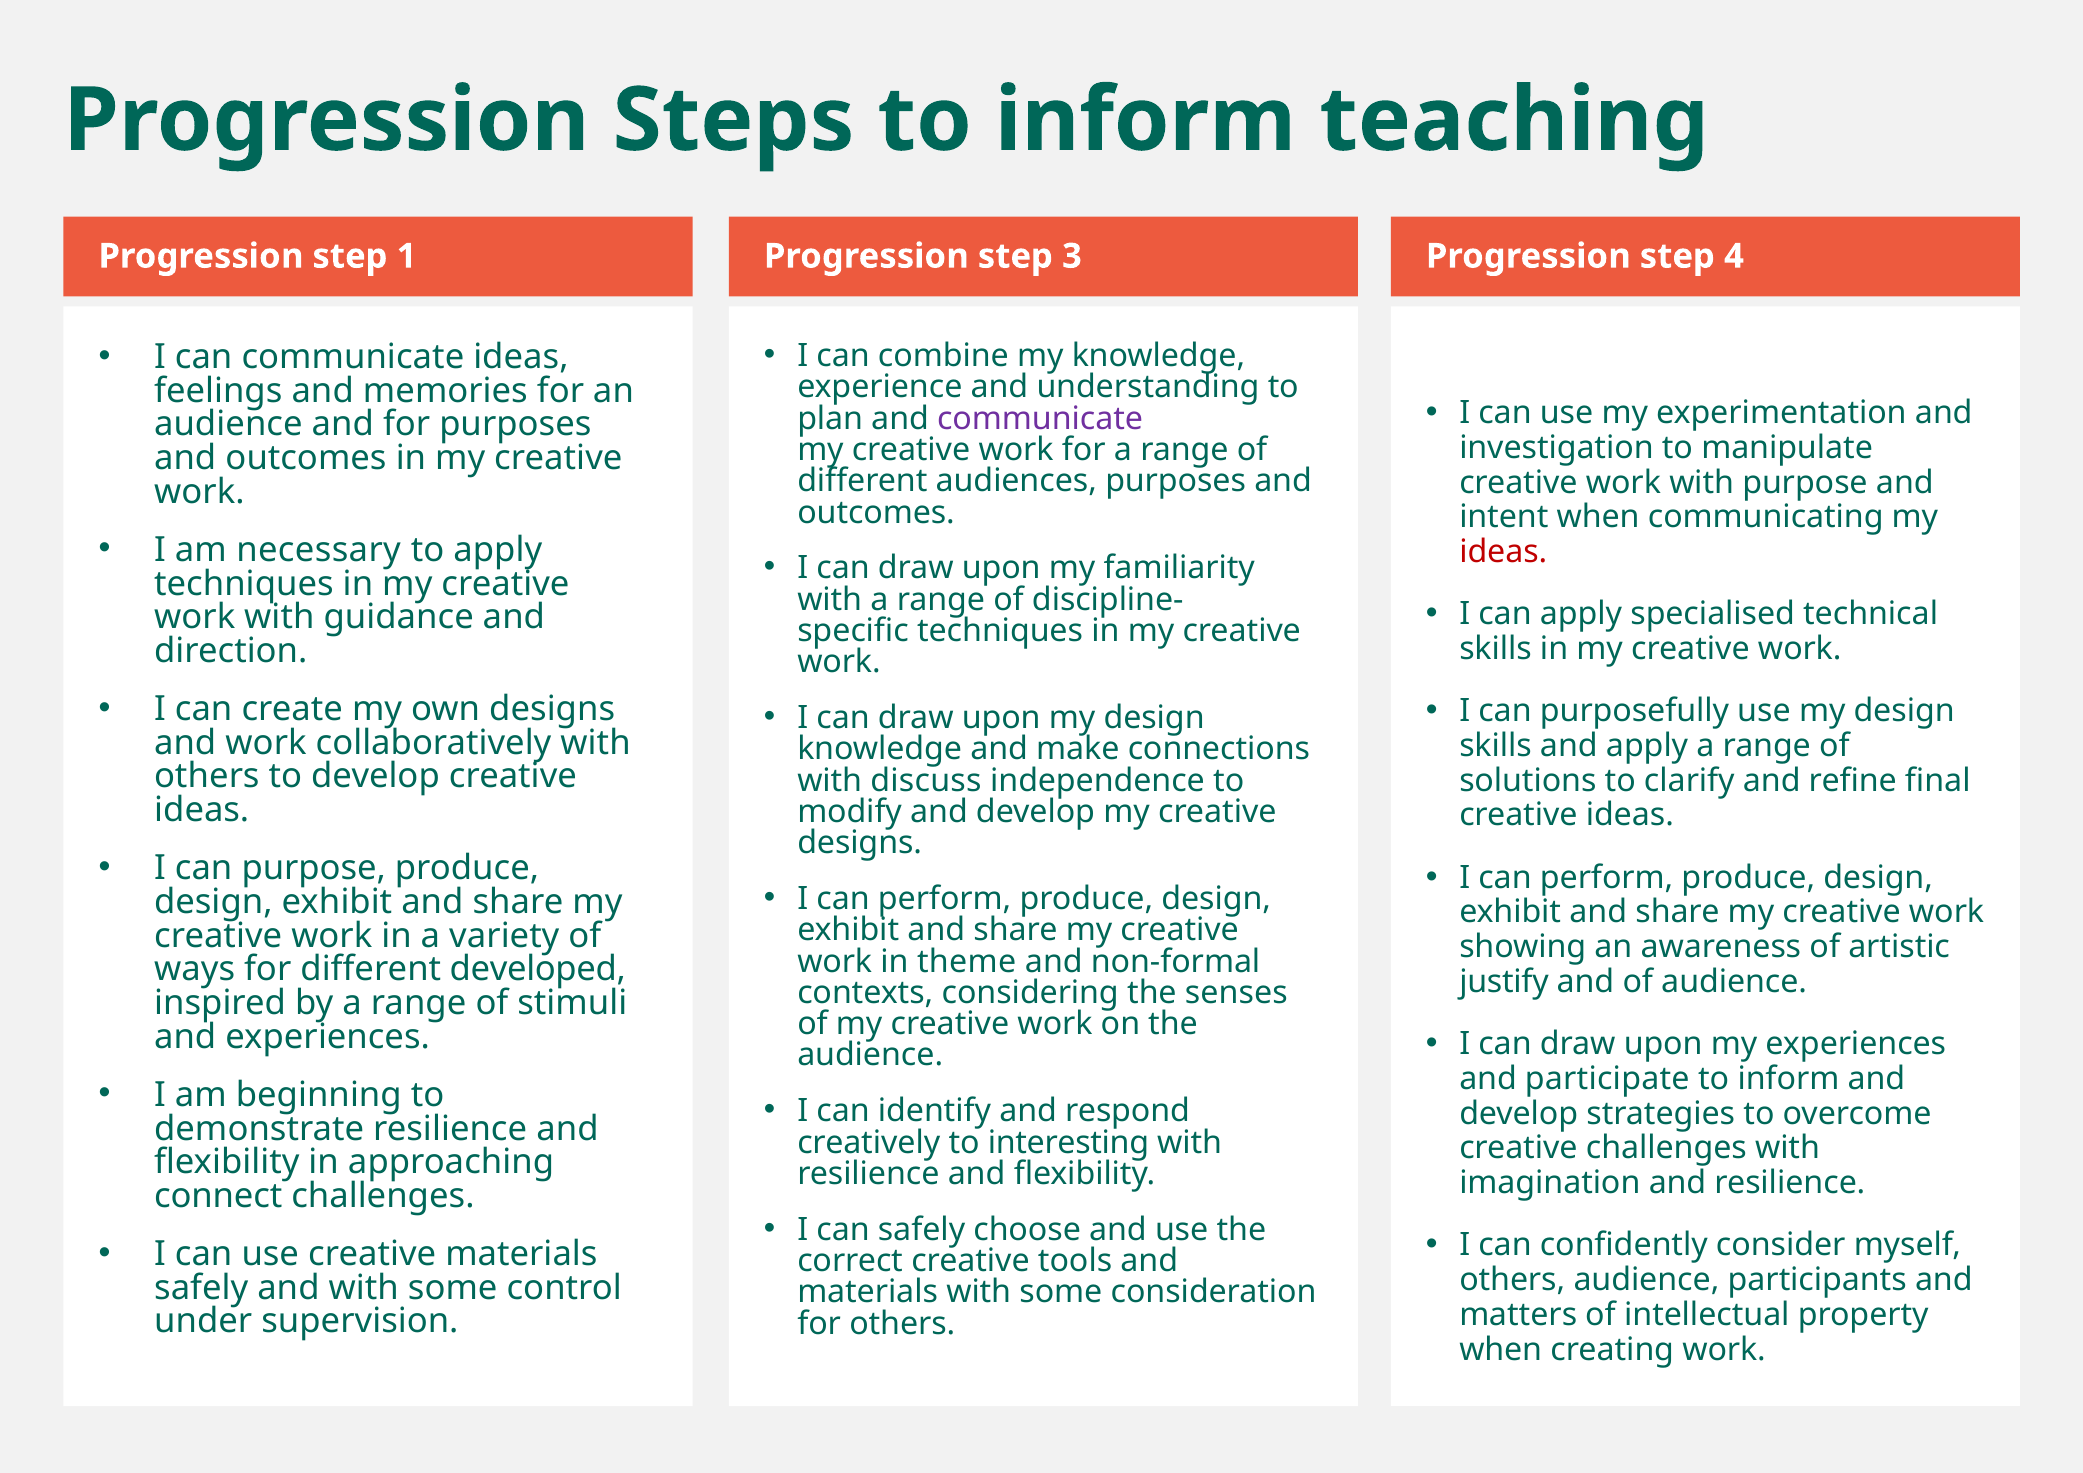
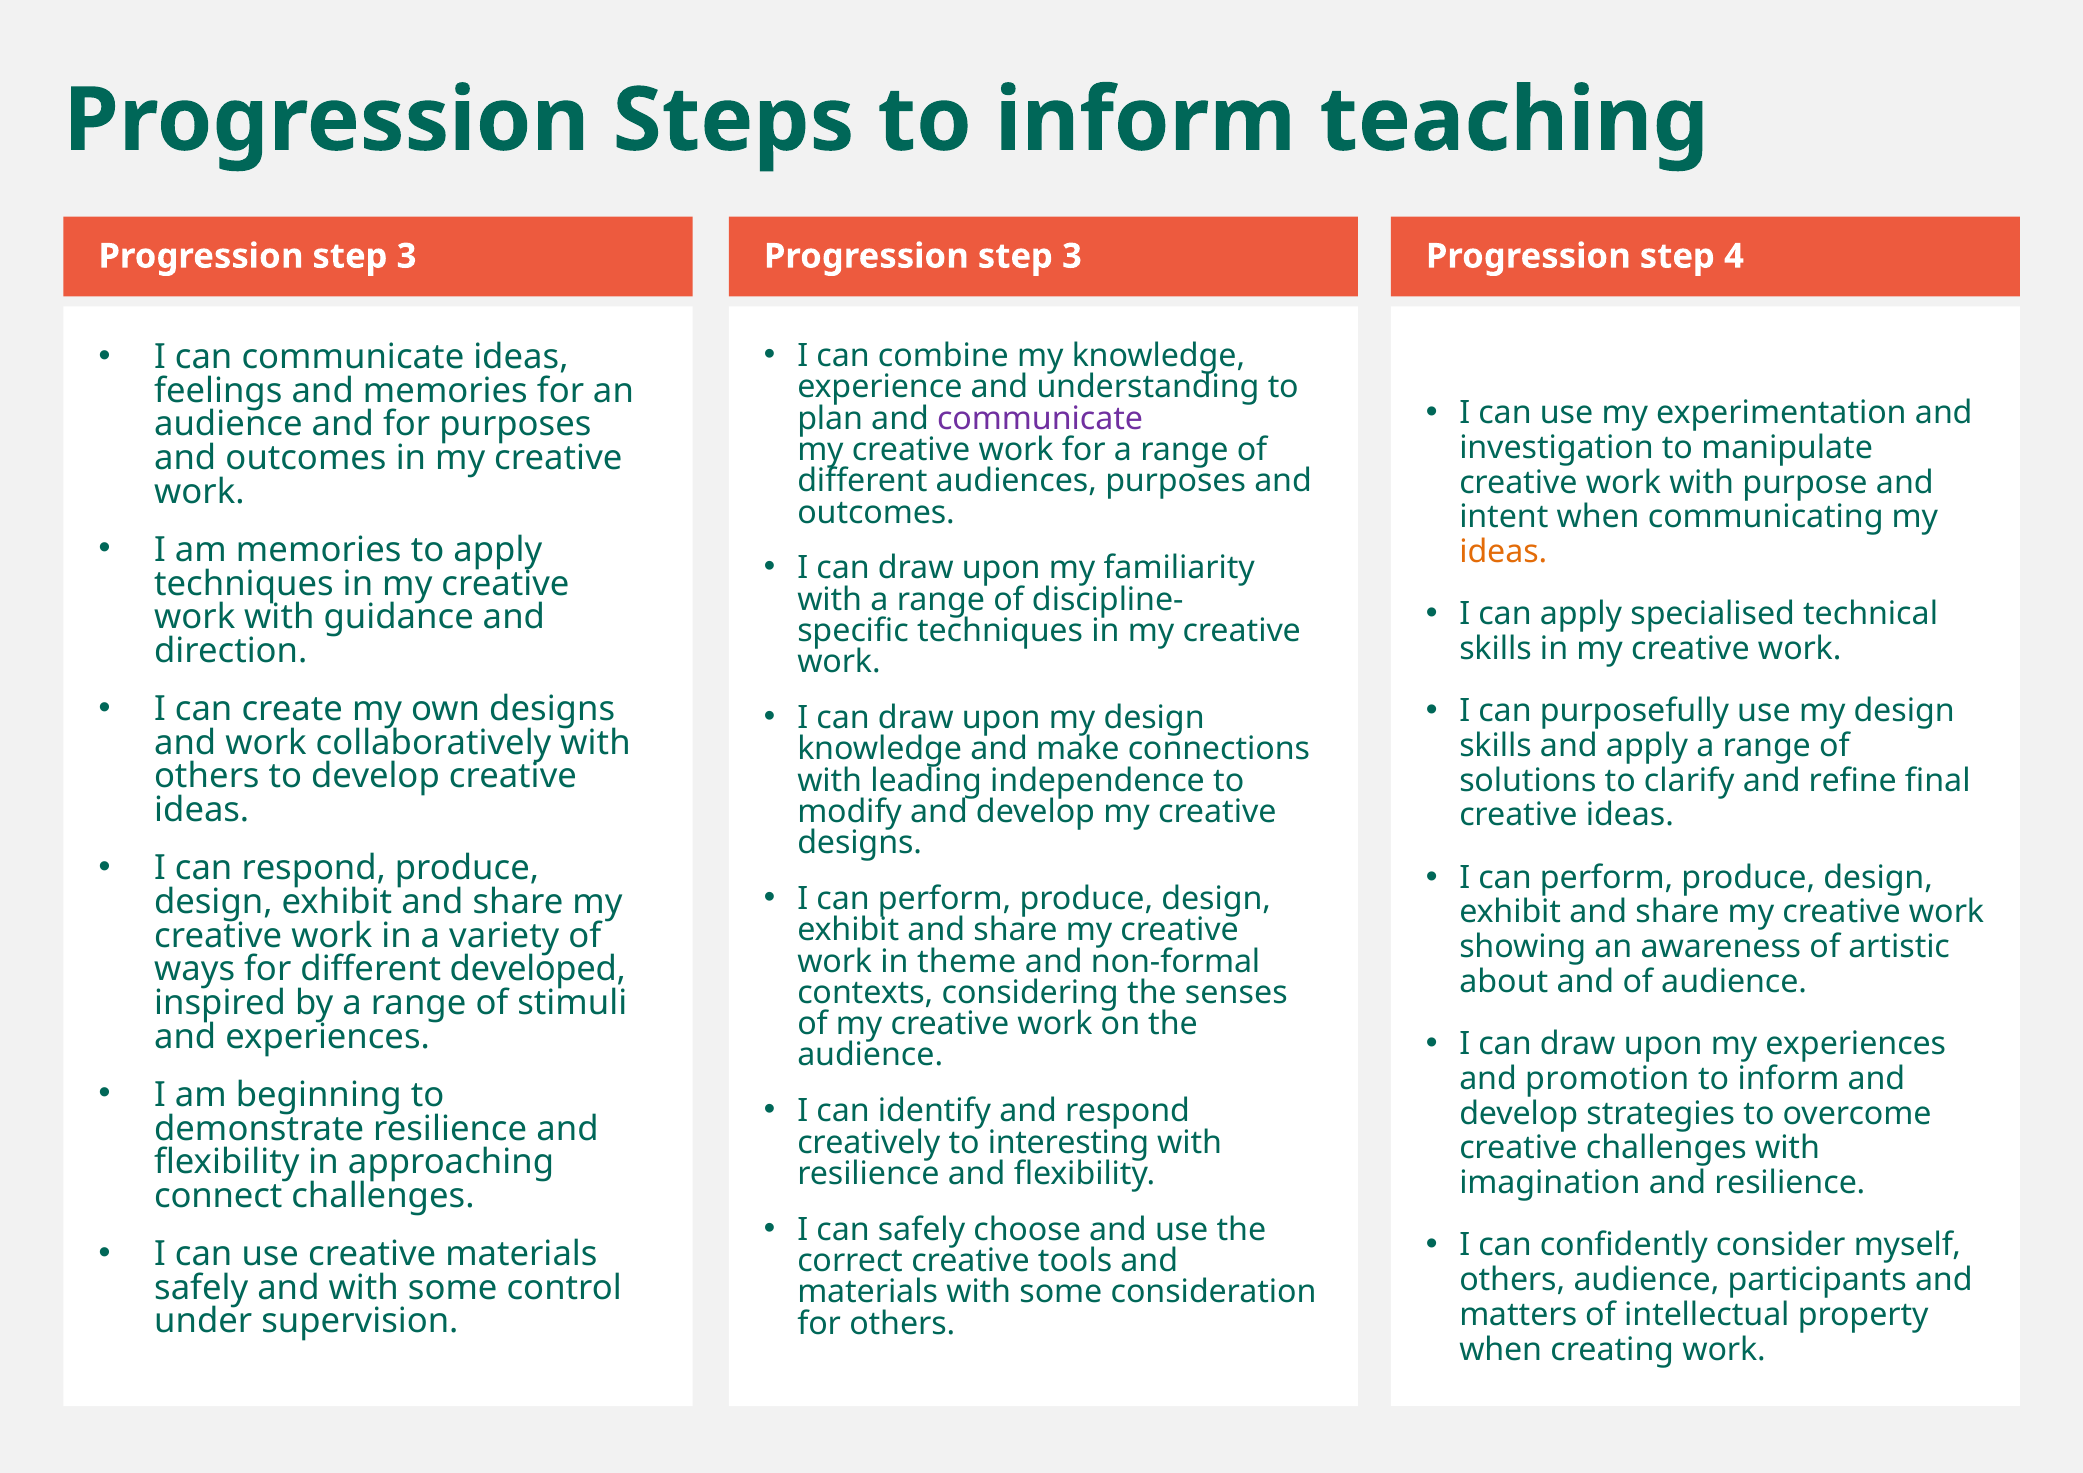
1: 1 -> 3 (407, 256)
am necessary: necessary -> memories (319, 550)
ideas colour: red -> orange (1503, 552)
discuss: discuss -> leading (926, 780)
can purpose: purpose -> respond (314, 868)
justify: justify -> about (1504, 982)
participate: participate -> promotion (1607, 1079)
